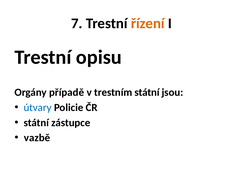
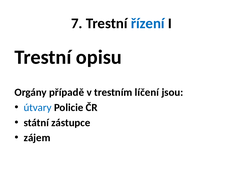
řízení colour: orange -> blue (148, 24)
trestním státní: státní -> líčení (147, 93)
vazbě: vazbě -> zájem (37, 138)
